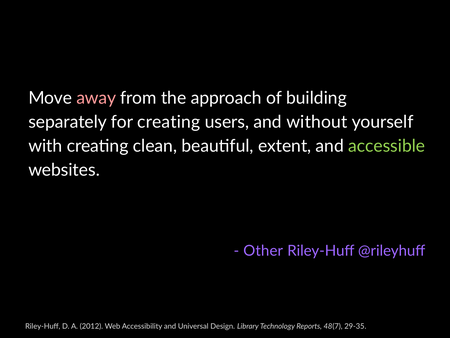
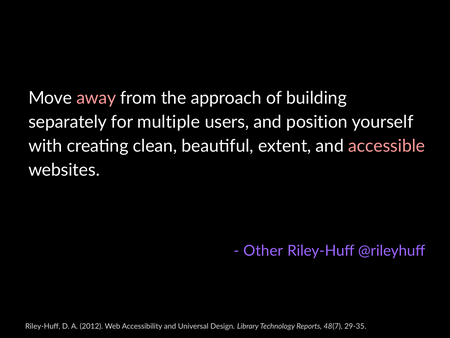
for creating: creating -> multiple (169, 122)
without: without -> position (317, 122)
accessible colour: light green -> pink (387, 146)
